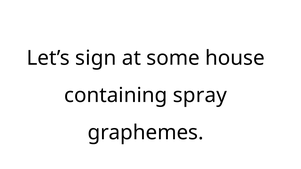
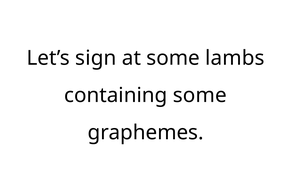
house: house -> lambs (235, 58)
containing spray: spray -> some (200, 95)
